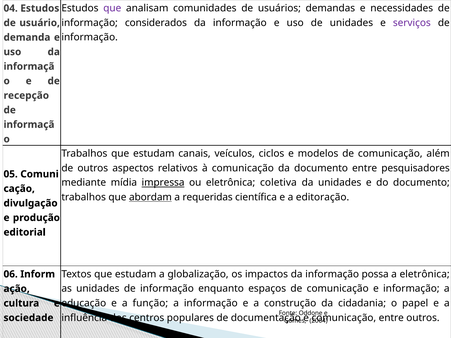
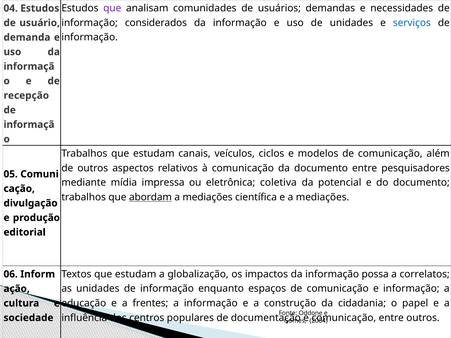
serviços colour: purple -> blue (412, 23)
impressa underline: present -> none (163, 183)
da unidades: unidades -> potencial (340, 183)
requeridas: requeridas -> mediações (208, 197)
e a editoração: editoração -> mediações (323, 197)
a eletrônica: eletrônica -> correlatos (425, 274)
função: função -> frentes (150, 303)
